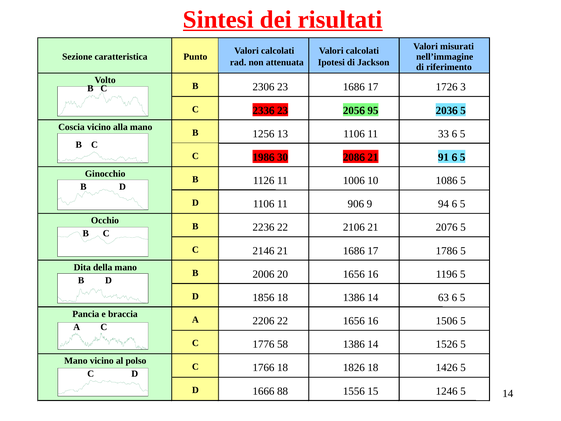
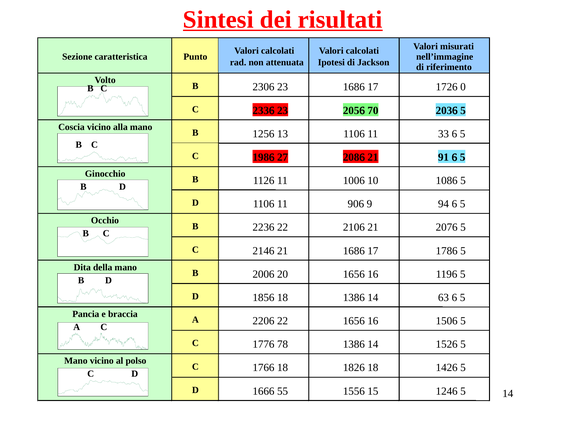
3: 3 -> 0 (463, 87)
95: 95 -> 70 (373, 110)
30: 30 -> 27 (283, 157)
58: 58 -> 78 (283, 344)
88: 88 -> 55 (283, 391)
